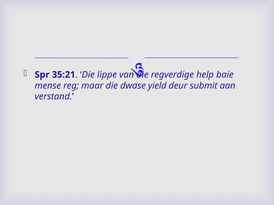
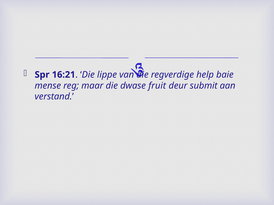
35:21: 35:21 -> 16:21 (64, 75)
yield: yield -> fruit (157, 86)
